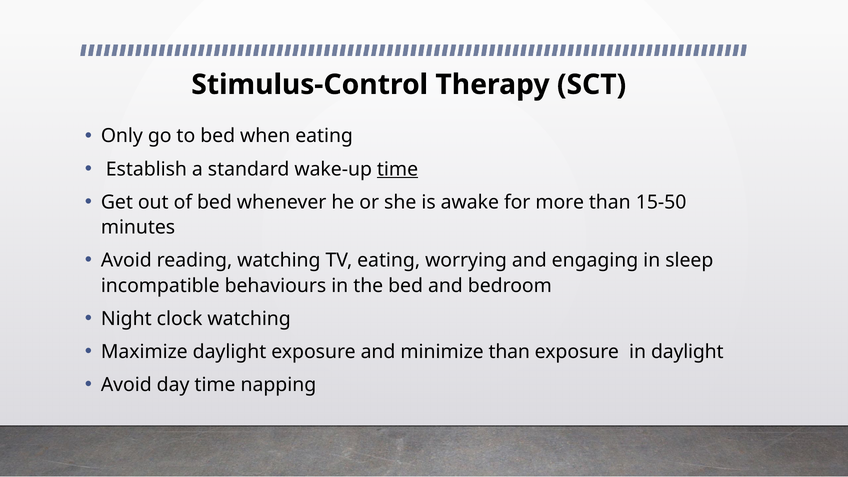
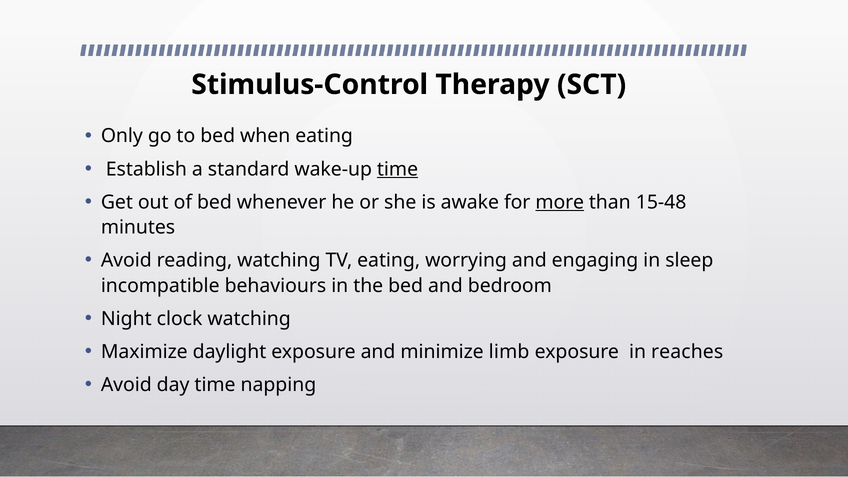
more underline: none -> present (560, 202)
15-50: 15-50 -> 15-48 (661, 202)
minimize than: than -> limb (509, 352)
in daylight: daylight -> reaches (687, 352)
